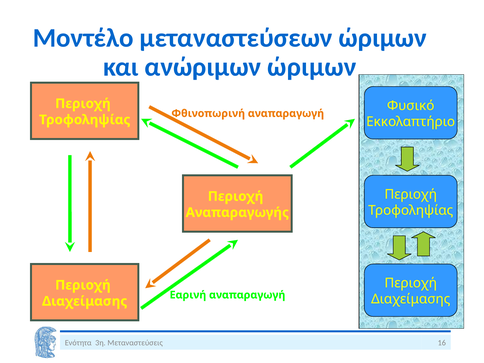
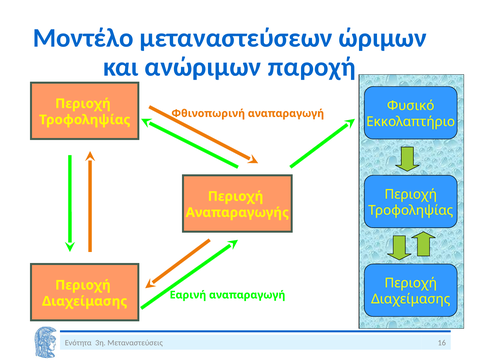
ανώριμων ώριμων: ώριμων -> παροχή (312, 67)
